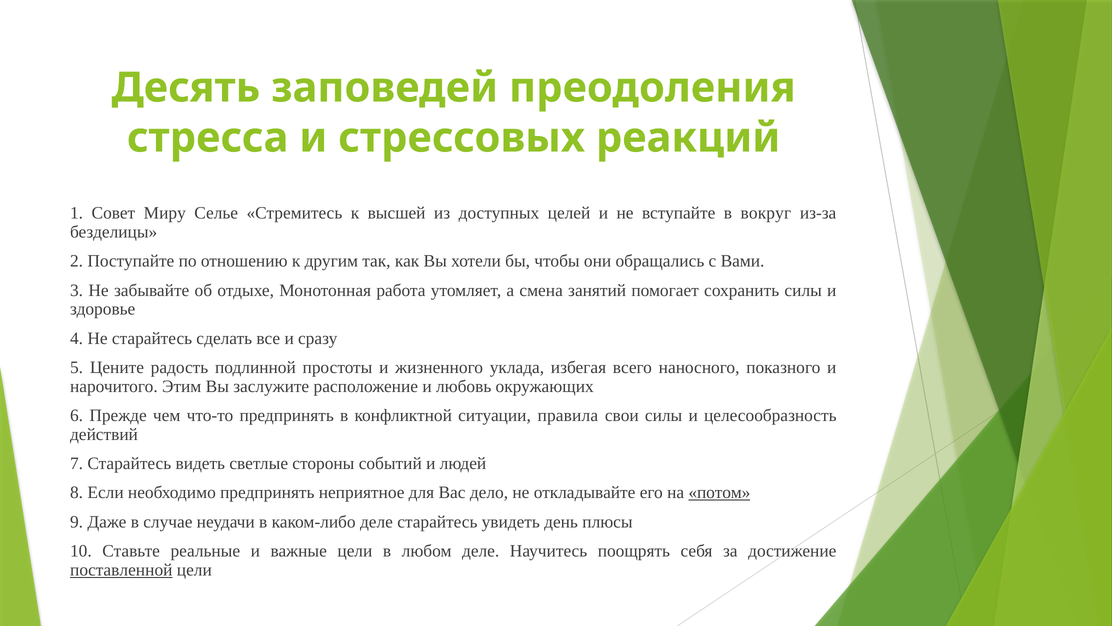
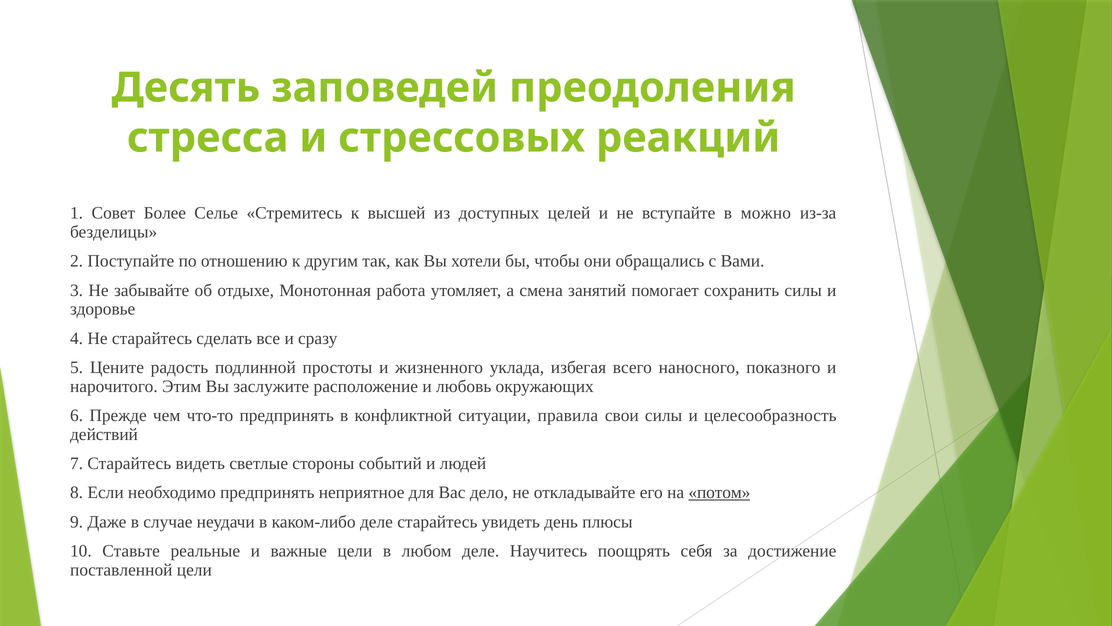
Миру: Миру -> Более (165, 213)
вокруг: вокруг -> можно (766, 213)
поставленной underline: present -> none (121, 569)
